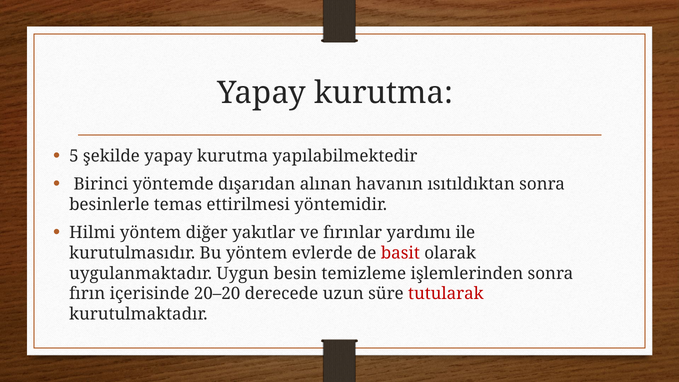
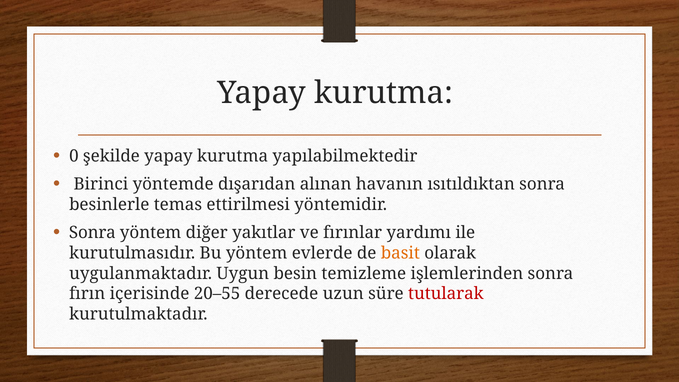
5: 5 -> 0 (74, 156)
Hilmi: Hilmi -> Sonra (92, 233)
basit colour: red -> orange (400, 253)
20–20: 20–20 -> 20–55 (217, 294)
